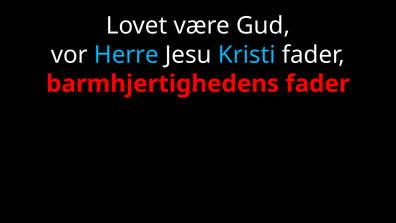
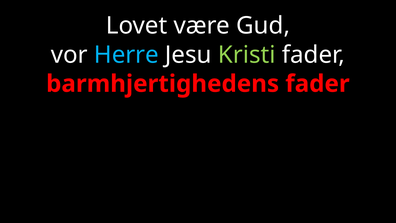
Kristi colour: light blue -> light green (247, 55)
